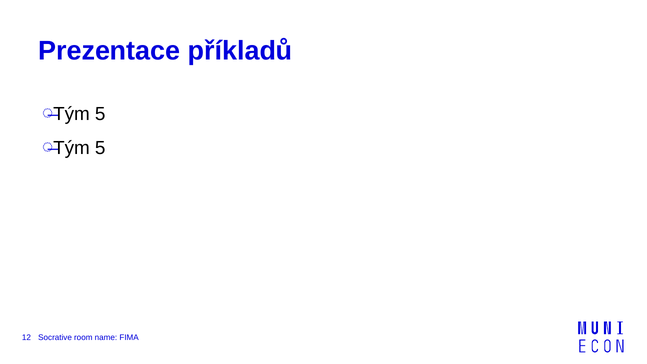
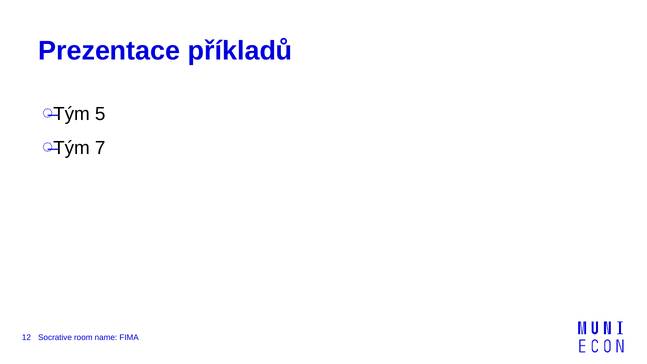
5: 5 -> 7 (100, 148)
